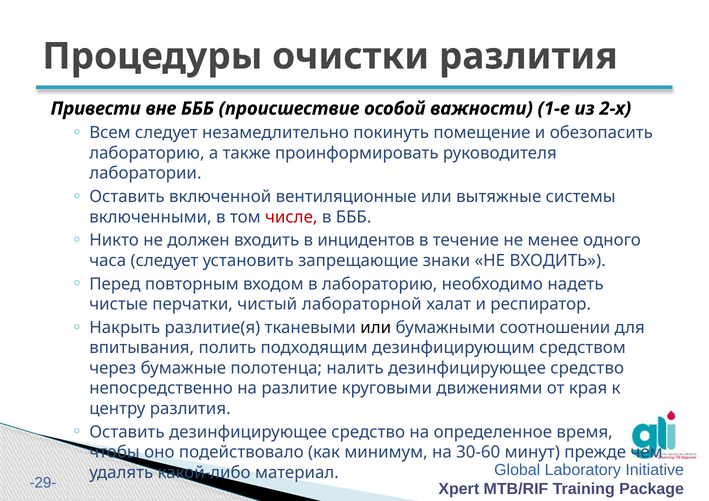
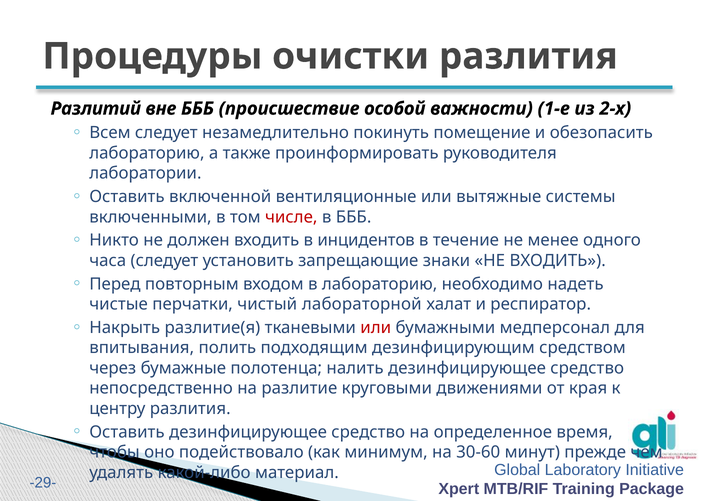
Привести: Привести -> Разлитий (96, 108)
или colour: black -> red (376, 327)
соотношении: соотношении -> медперсонал (555, 327)
